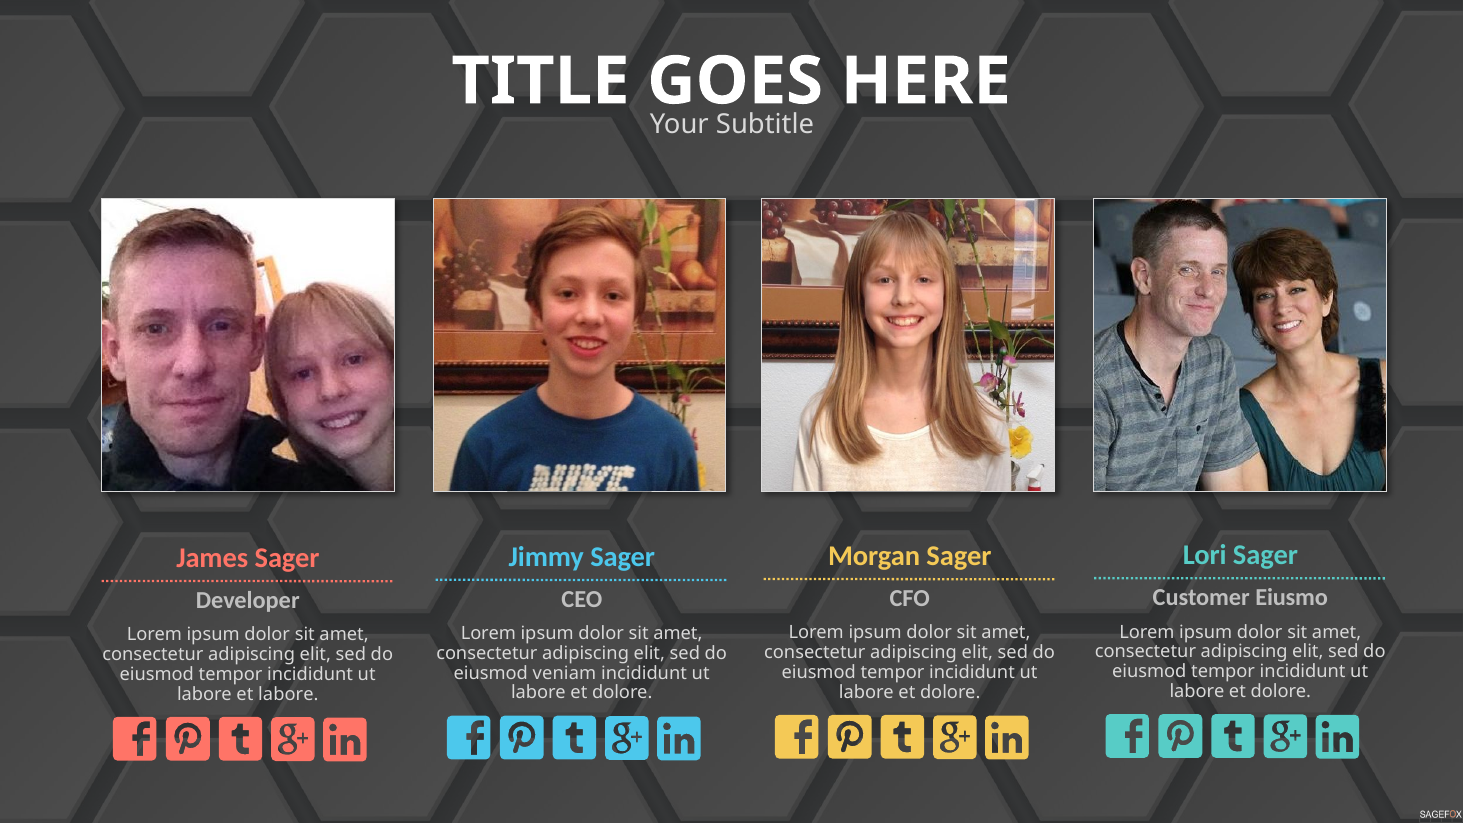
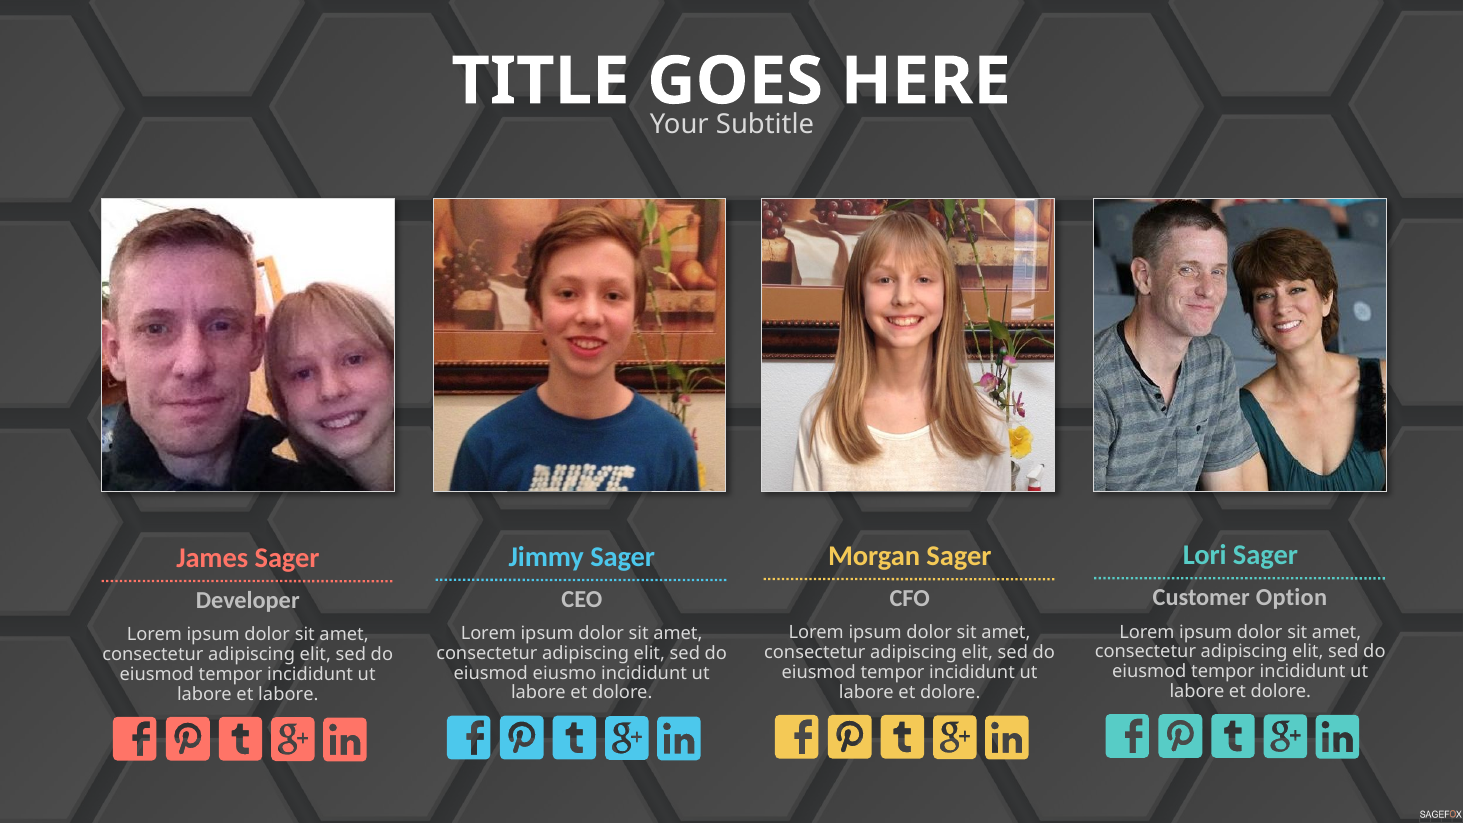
Eiusmo: Eiusmo -> Option (1291, 598)
veniam: veniam -> eiusmo (565, 673)
